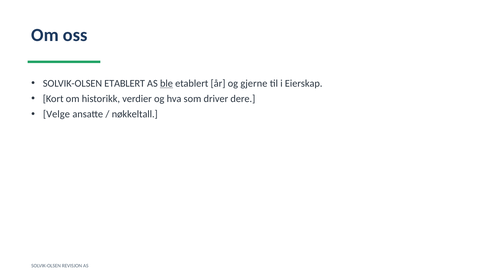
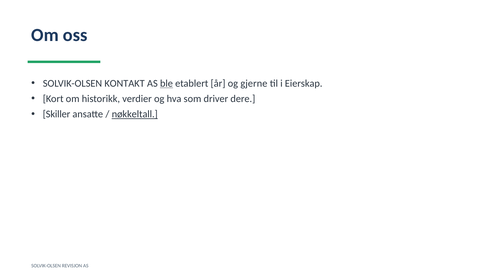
SOLVIK-OLSEN ETABLERT: ETABLERT -> KONTAKT (125, 83)
Velge: Velge -> Skiller (57, 114)
nøkkeltall underline: none -> present (135, 114)
